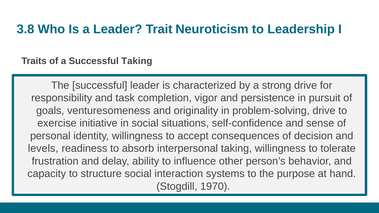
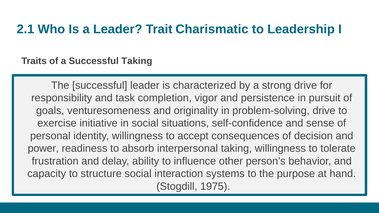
3.8: 3.8 -> 2.1 (25, 29)
Neuroticism: Neuroticism -> Charismatic (212, 29)
levels: levels -> power (43, 149)
1970: 1970 -> 1975 (215, 187)
